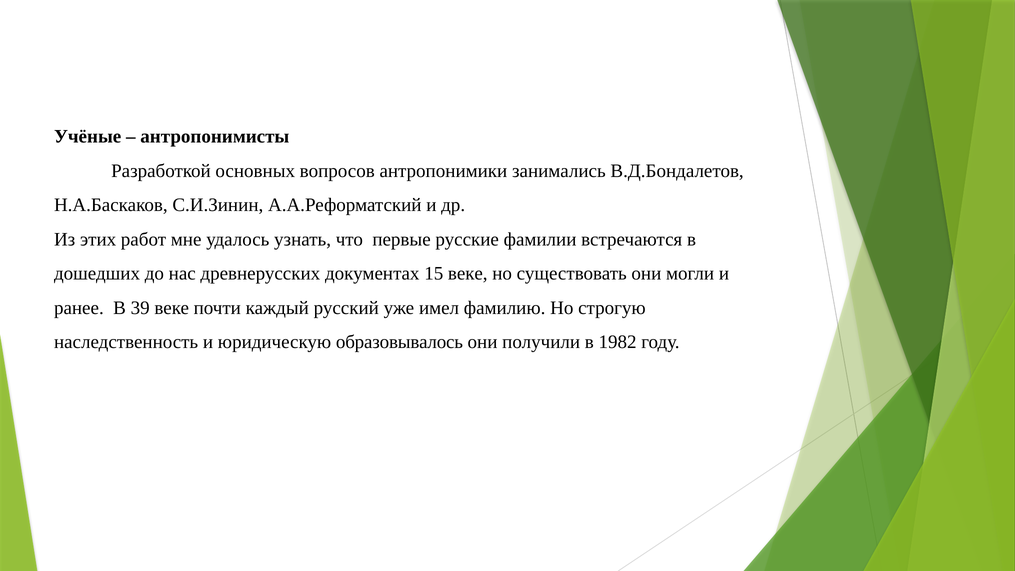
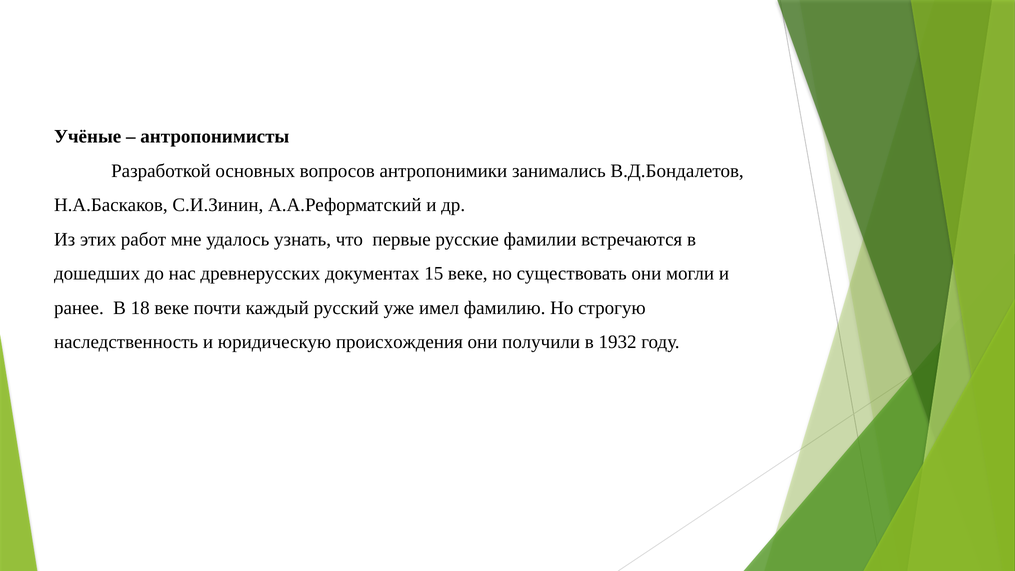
39: 39 -> 18 (140, 308)
образовывалось: образовывалось -> происхождения (399, 342)
1982: 1982 -> 1932 (618, 342)
